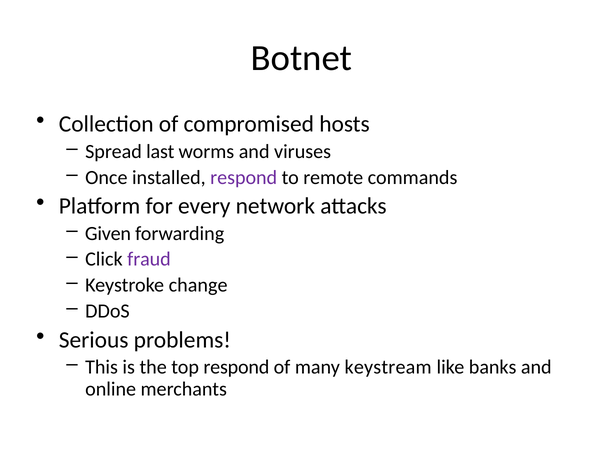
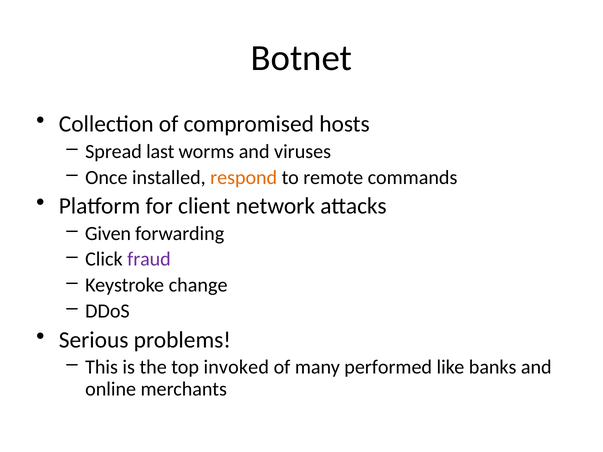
respond colour: purple -> orange (244, 177)
every: every -> client (204, 206)
top respond: respond -> invoked (236, 367)
keystream: keystream -> performed (388, 367)
